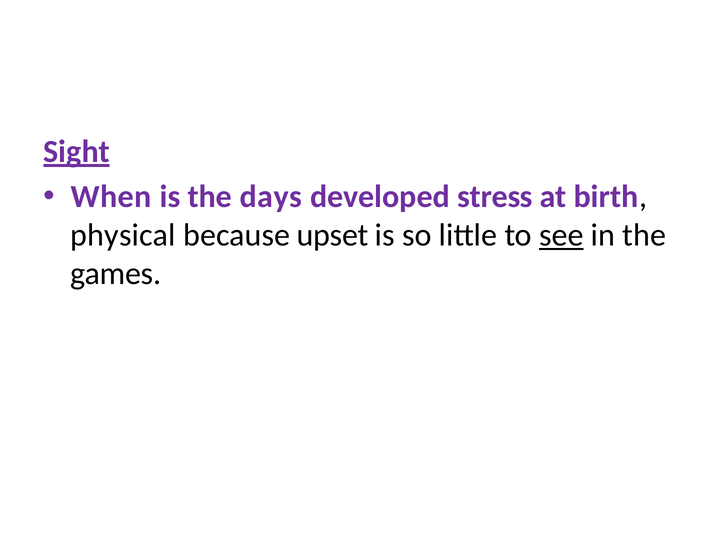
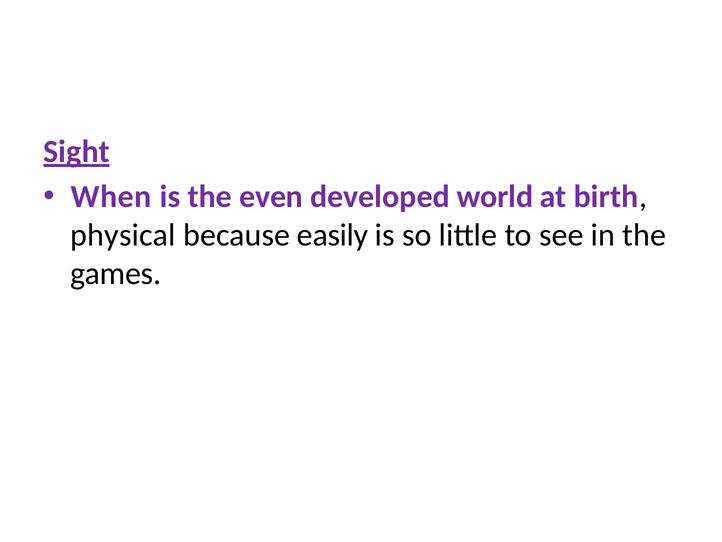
days: days -> even (271, 196)
stress: stress -> world (495, 196)
upset: upset -> easily (333, 235)
see underline: present -> none (561, 235)
